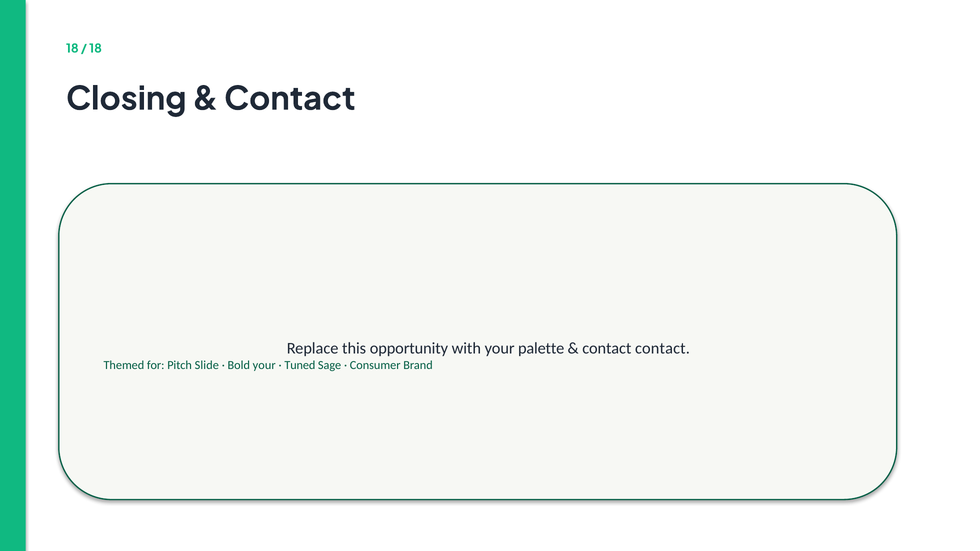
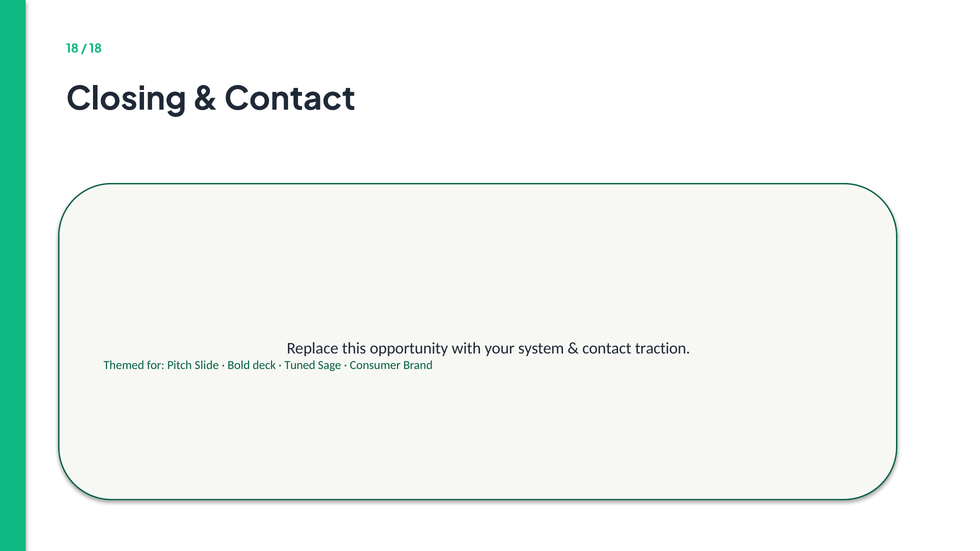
palette: palette -> system (541, 348)
contact contact: contact -> traction (663, 348)
Bold your: your -> deck (264, 365)
